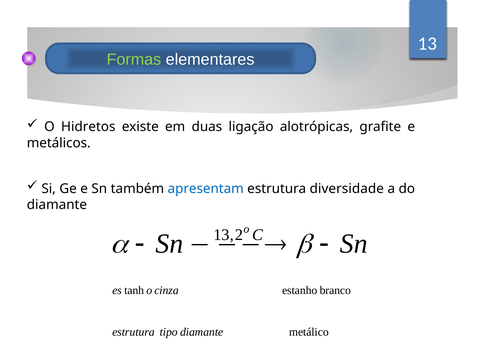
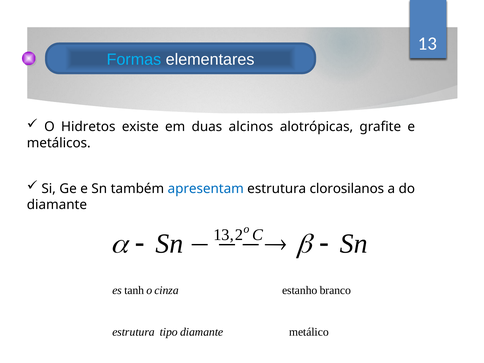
Formas colour: light green -> light blue (134, 59)
ligação: ligação -> alcinos (251, 127)
diversidade: diversidade -> clorosilanos (347, 189)
